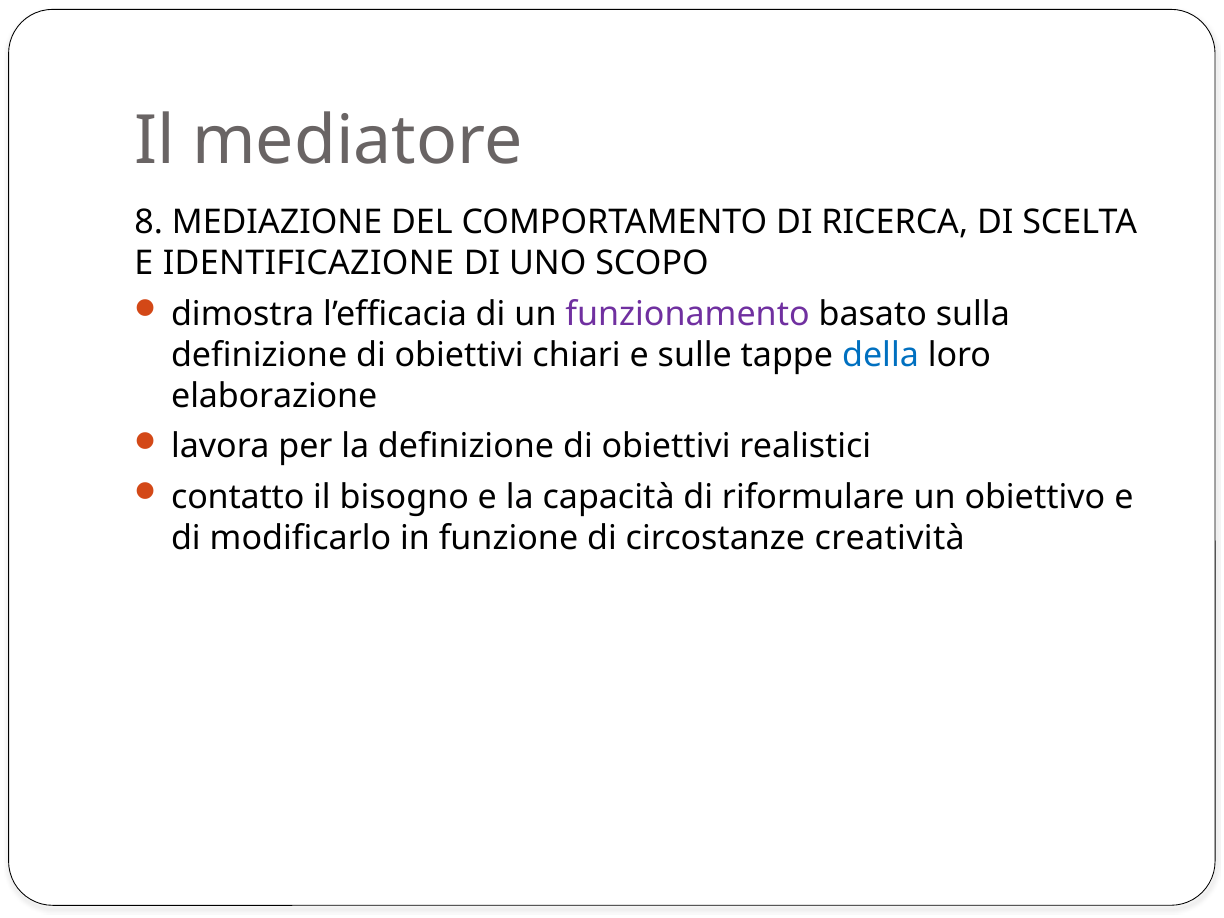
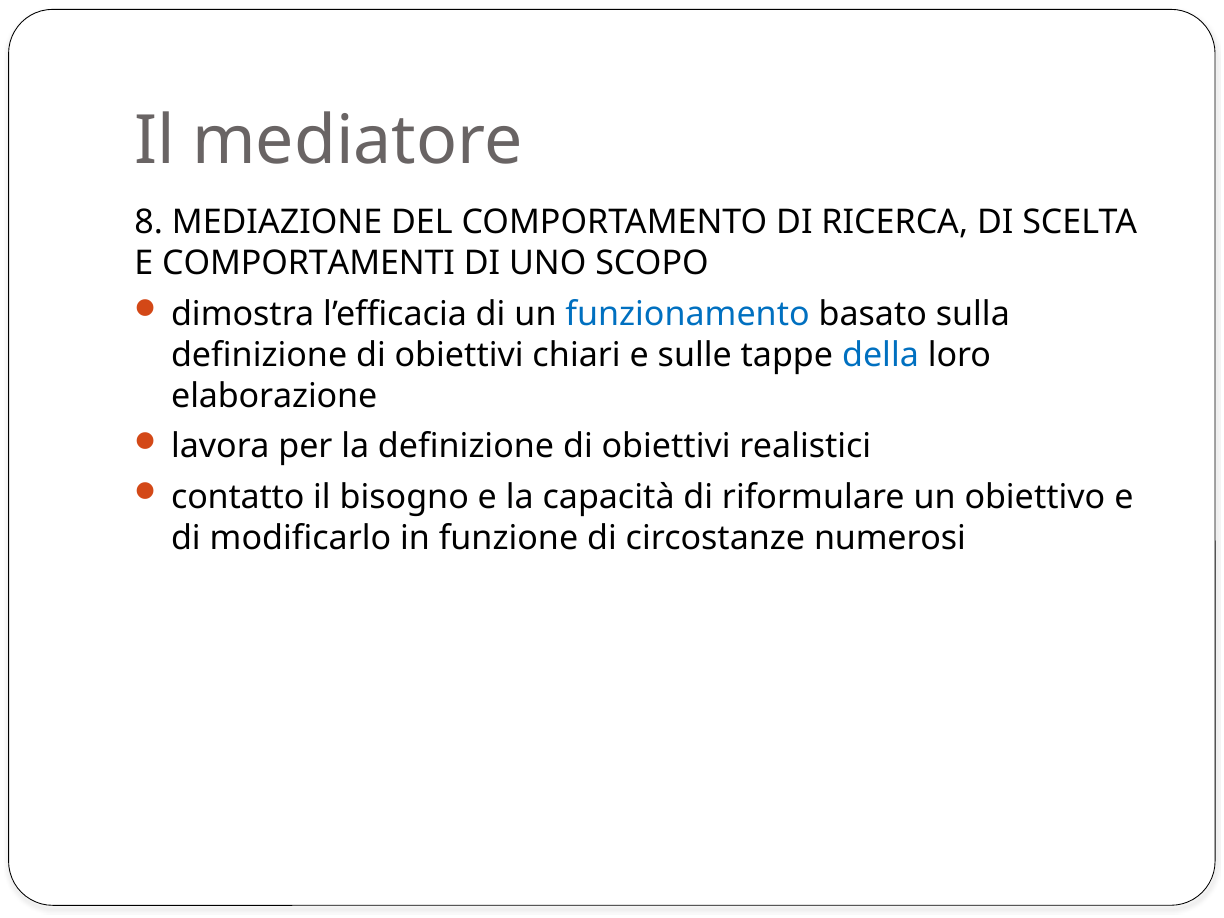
IDENTIFICAZIONE: IDENTIFICAZIONE -> COMPORTAMENTI (309, 264)
funzionamento colour: purple -> blue (687, 314)
creatività: creatività -> numerosi (890, 538)
